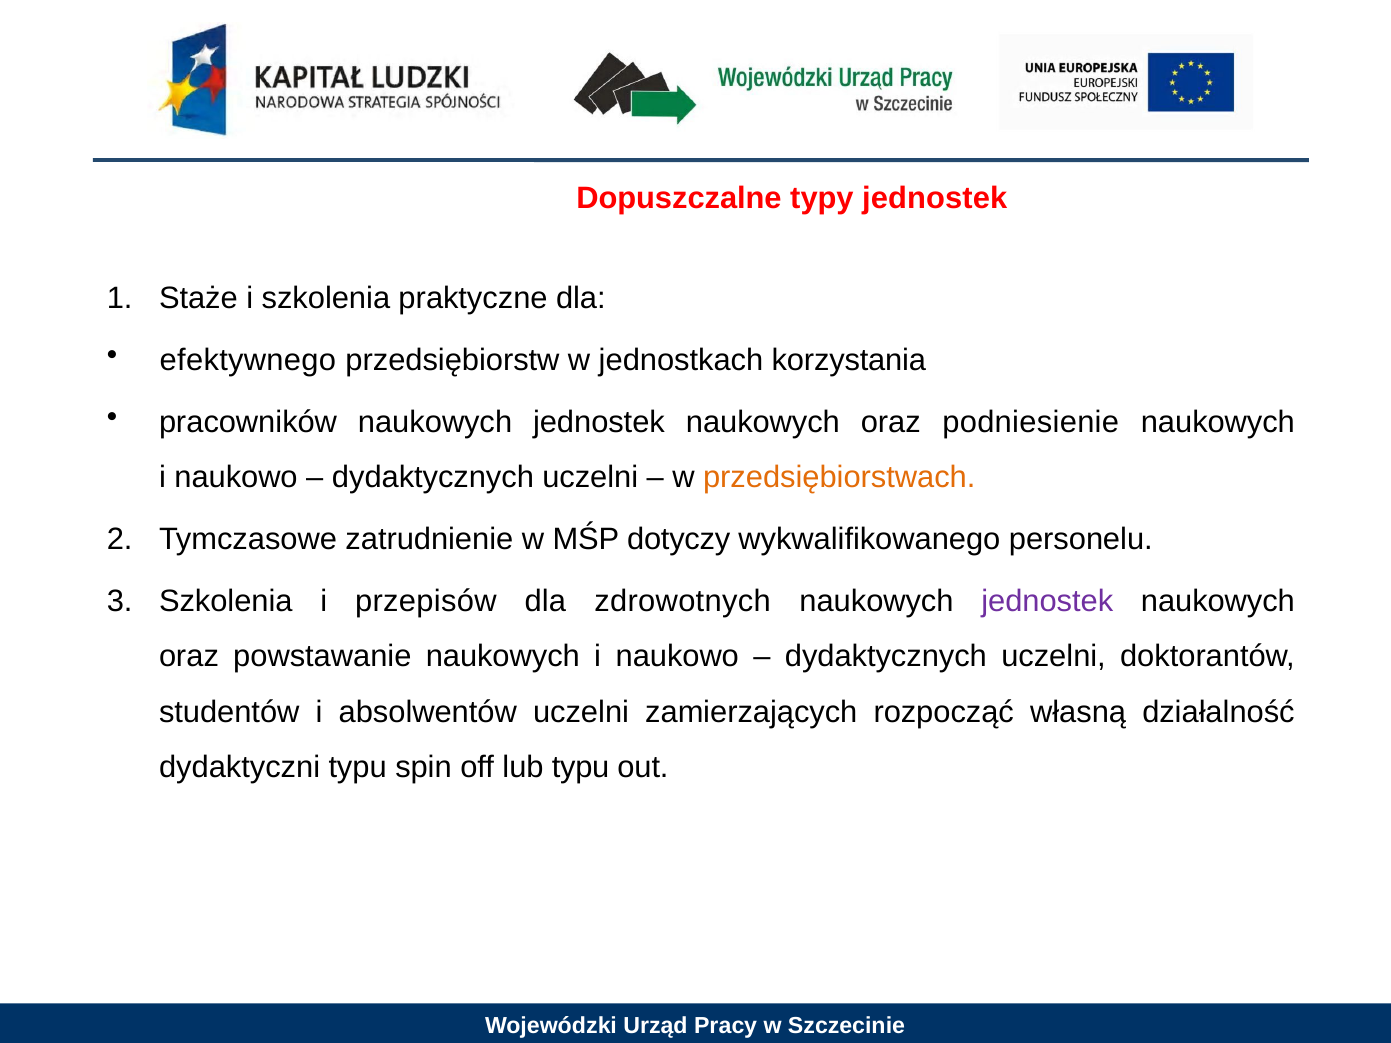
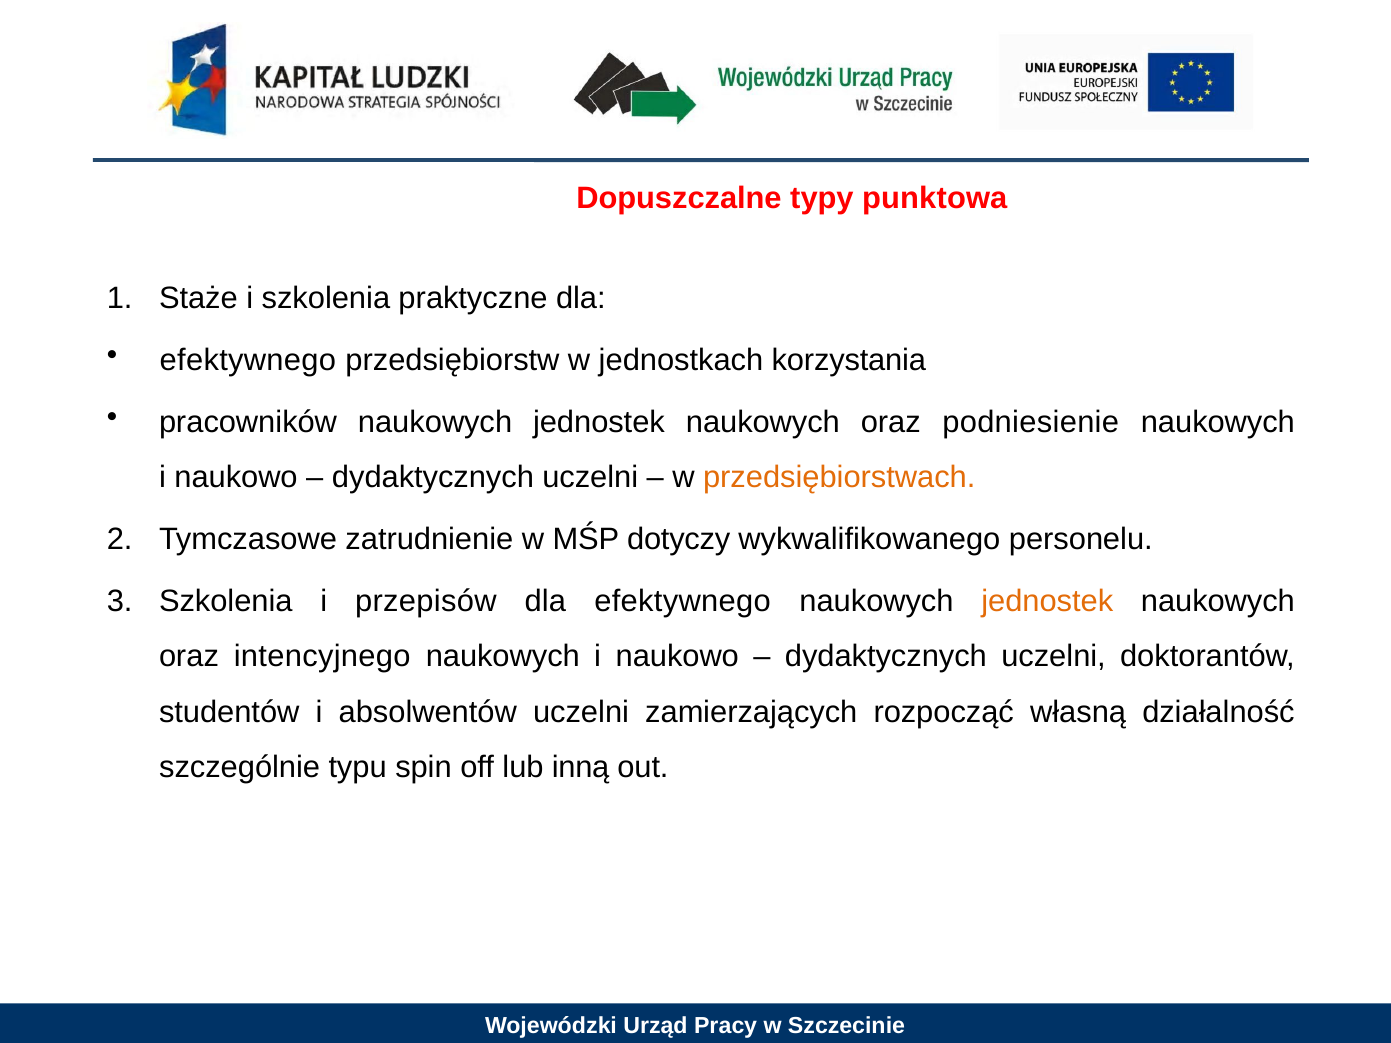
typy jednostek: jednostek -> punktowa (935, 199)
dla zdrowotnych: zdrowotnych -> efektywnego (683, 601)
jednostek colour: purple -> orange (1047, 601)
powstawanie: powstawanie -> intencyjnego (322, 657)
dydaktyczni: dydaktyczni -> szczególnie (240, 768)
lub typu: typu -> inną (581, 768)
